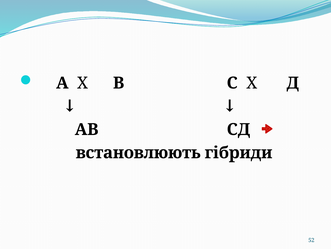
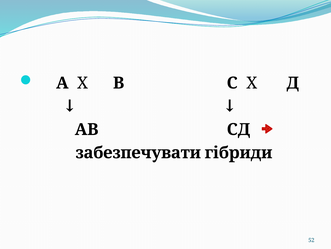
встановлюють: встановлюють -> забезпечувати (138, 152)
